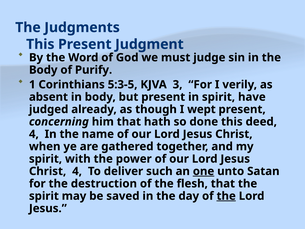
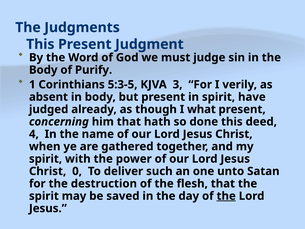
wept: wept -> what (201, 109)
Christ 4: 4 -> 0 (77, 171)
one underline: present -> none (204, 171)
